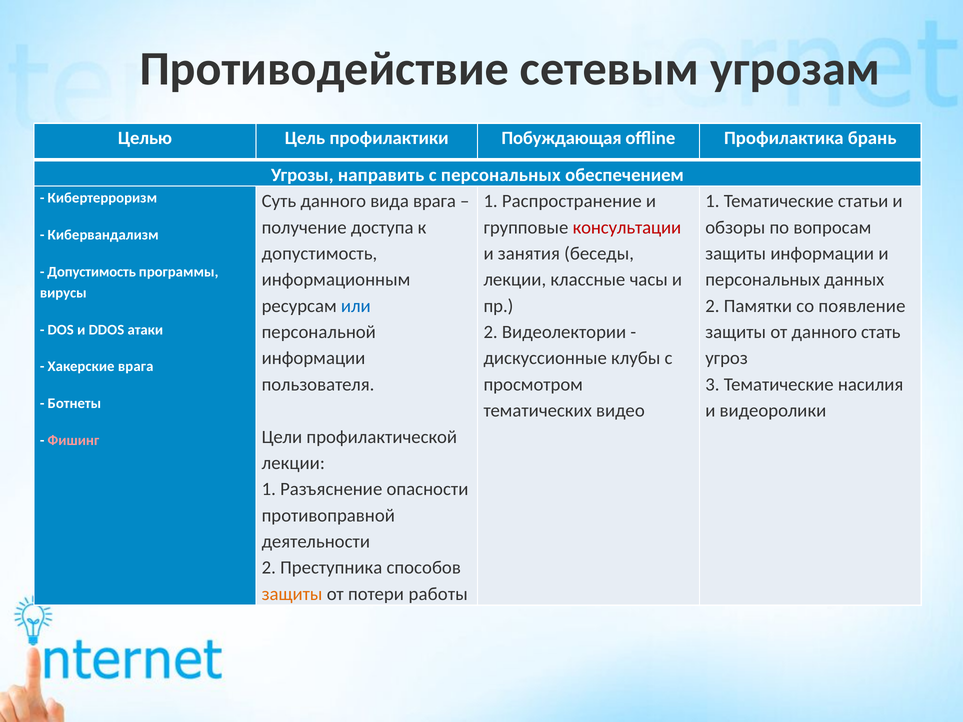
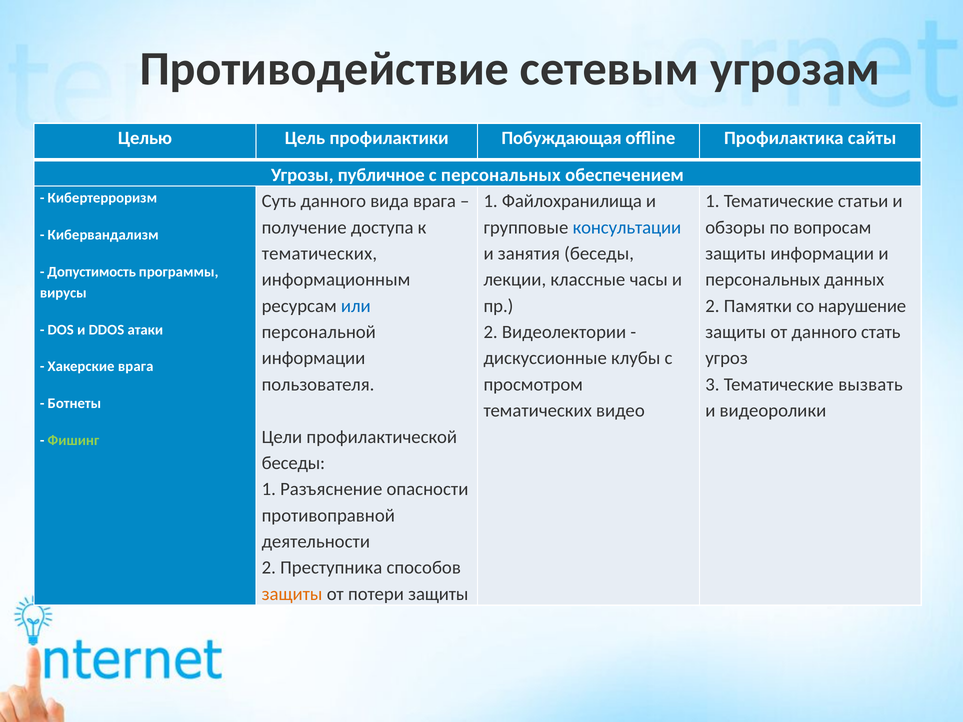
брань: брань -> сайты (872, 138)
направить: направить -> публичное (381, 175)
Распространение: Распространение -> Файлохранилища (572, 201)
консультации colour: red -> blue (627, 227)
допустимость: допустимость -> тематических (319, 254)
появление: появление -> нарушение (862, 306)
насилия: насилия -> вызвать (871, 385)
Фишинг colour: pink -> light green (73, 441)
лекции: лекции -> беседы (293, 463)
потери работы: работы -> защиты (438, 594)
